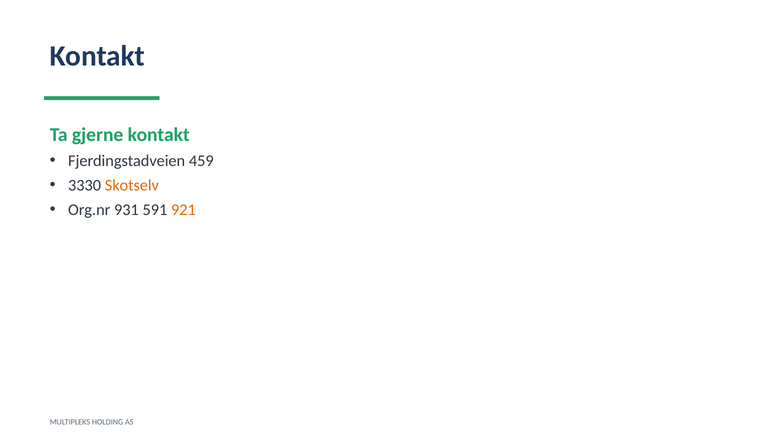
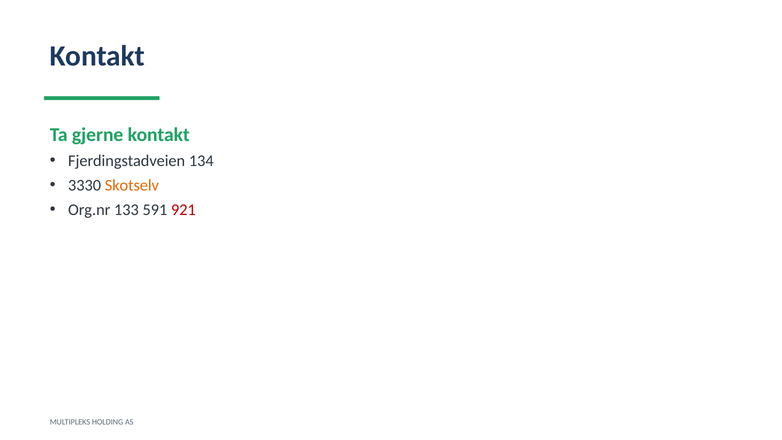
459: 459 -> 134 (201, 161)
931: 931 -> 133 (126, 210)
921 colour: orange -> red (183, 210)
